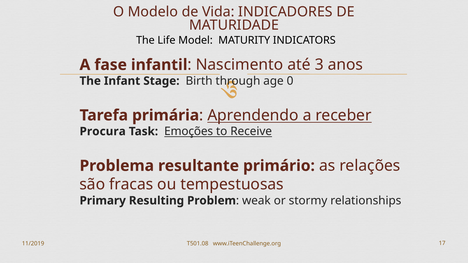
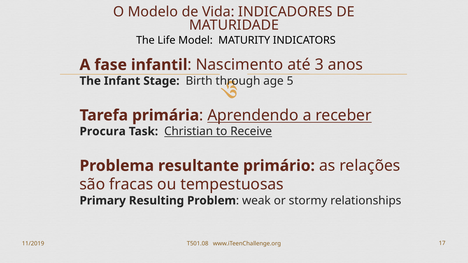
0: 0 -> 5 (290, 81)
Emoções: Emoções -> Christian (189, 132)
